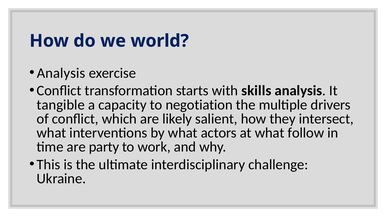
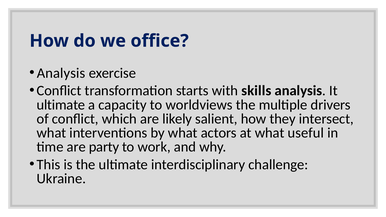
world: world -> office (160, 41)
tangible: tangible -> ultimate (61, 105)
negotiation: negotiation -> worldviews (199, 105)
follow: follow -> useful (306, 133)
